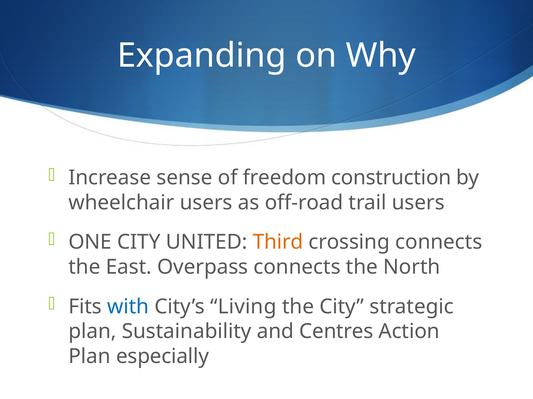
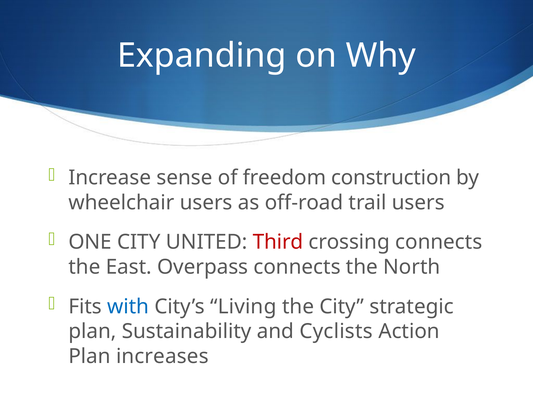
Third colour: orange -> red (278, 243)
Centres: Centres -> Cyclists (336, 332)
especially: especially -> increases (162, 357)
